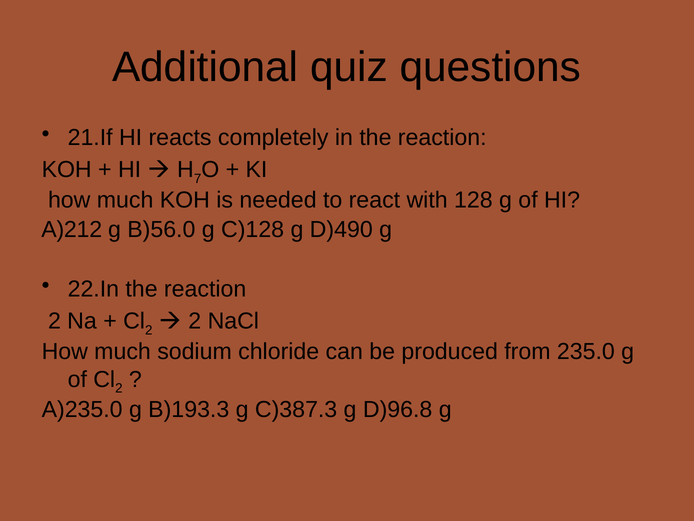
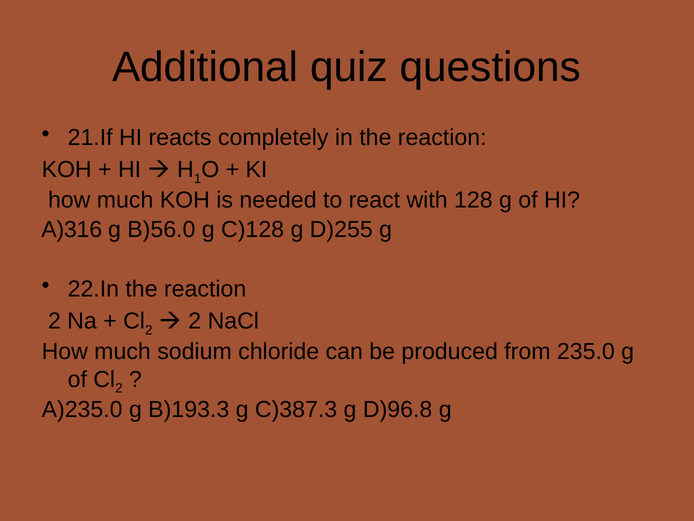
7: 7 -> 1 (198, 179)
A)212: A)212 -> A)316 (72, 229)
D)490: D)490 -> D)255 (341, 229)
